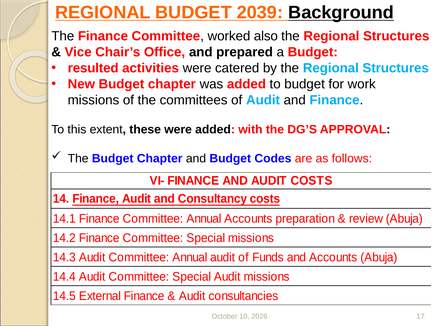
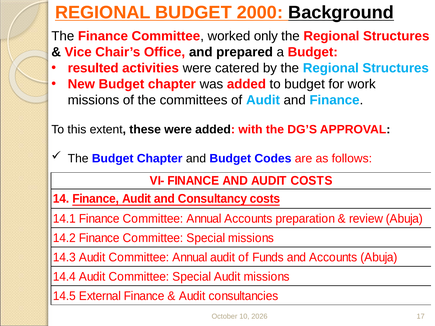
2039: 2039 -> 2000 (260, 12)
also: also -> only (266, 36)
